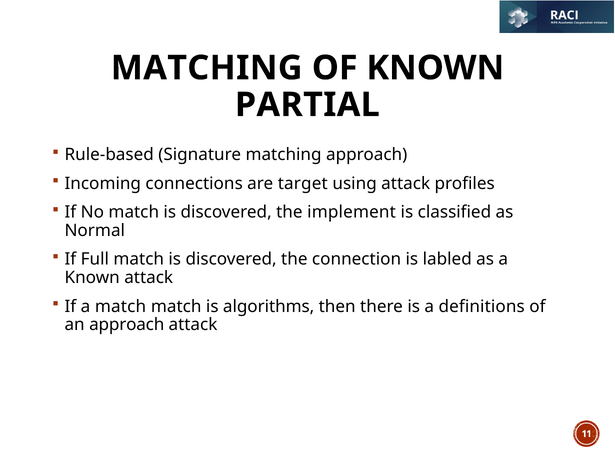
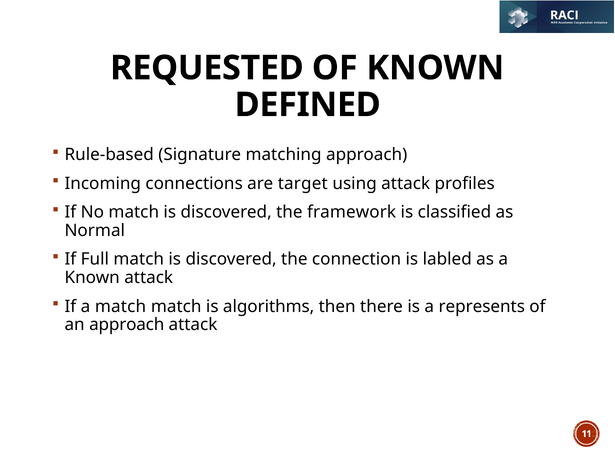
MATCHING: MATCHING -> REQUESTED (207, 68)
PARTIAL: PARTIAL -> DEFINED (308, 105)
implement: implement -> framework (352, 212)
definitions: definitions -> represents (482, 307)
